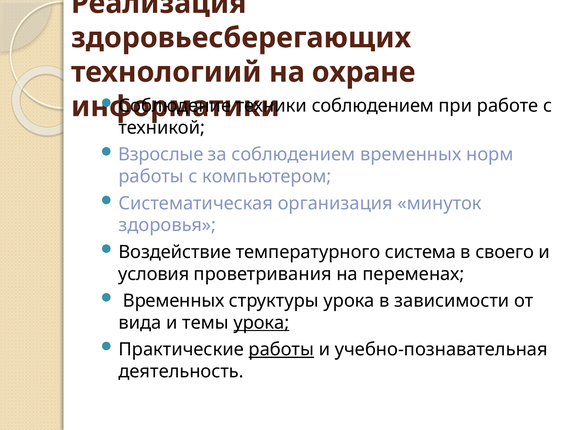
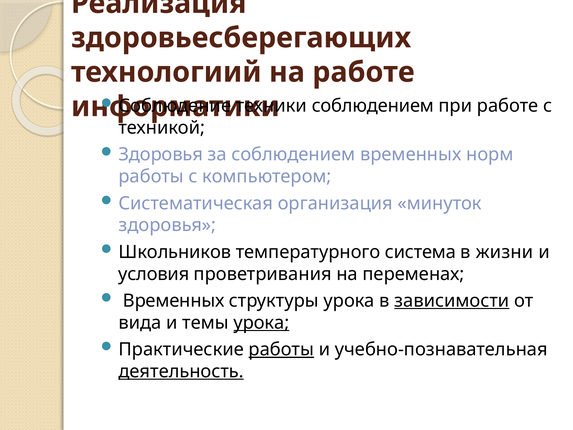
на охране: охране -> работе (363, 72)
Взрослые: Взрослые -> Здоровья (161, 154)
Воздействие: Воздействие -> Школьников (175, 252)
своего: своего -> жизни (504, 252)
зависимости underline: none -> present (452, 301)
деятельность underline: none -> present (181, 371)
